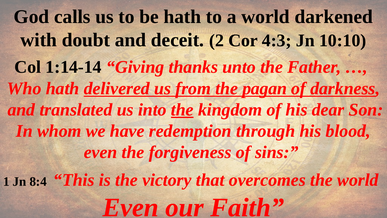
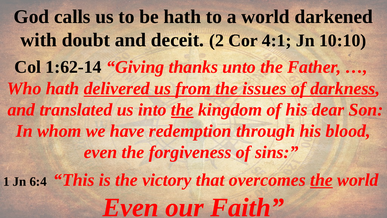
4:3: 4:3 -> 4:1 (277, 41)
1:14-14: 1:14-14 -> 1:62-14 (74, 67)
pagan: pagan -> issues (264, 88)
8:4: 8:4 -> 6:4 (38, 181)
the underline: none -> present (321, 180)
